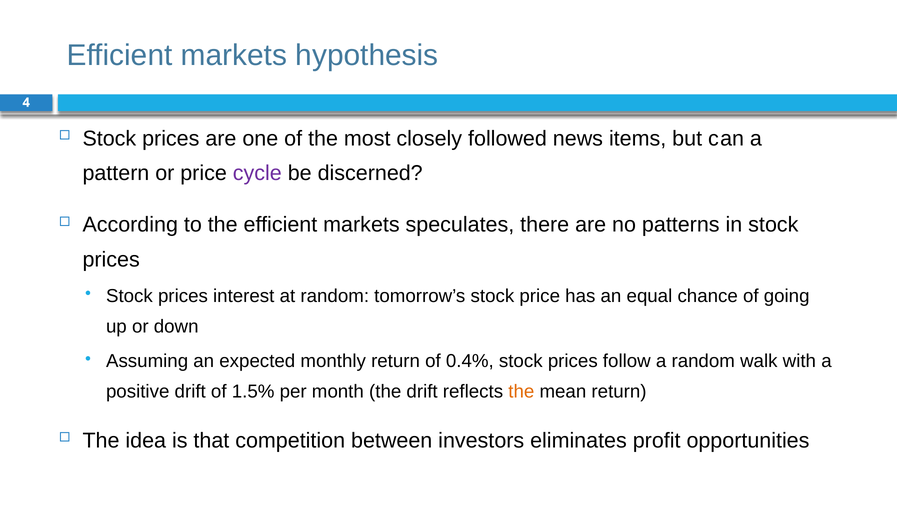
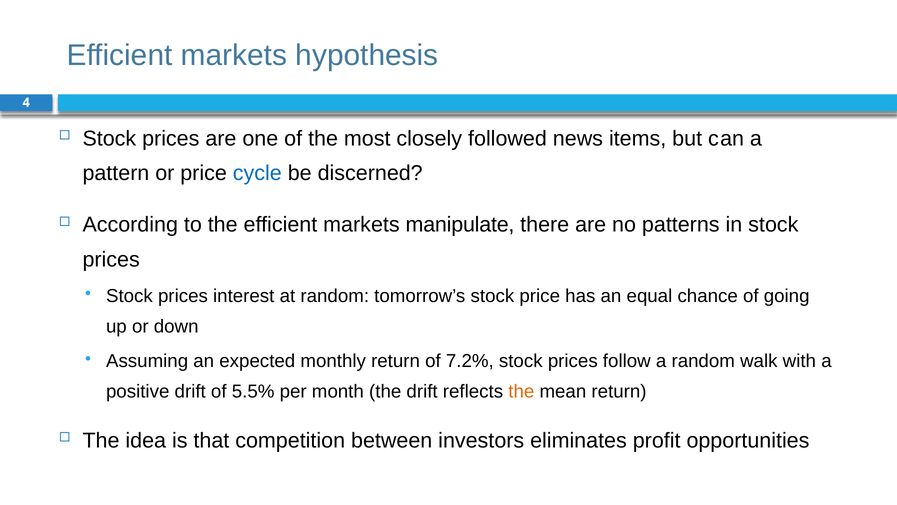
cycle colour: purple -> blue (257, 173)
speculates: speculates -> manipulate (460, 225)
0.4%: 0.4% -> 7.2% (470, 361)
1.5%: 1.5% -> 5.5% (253, 391)
